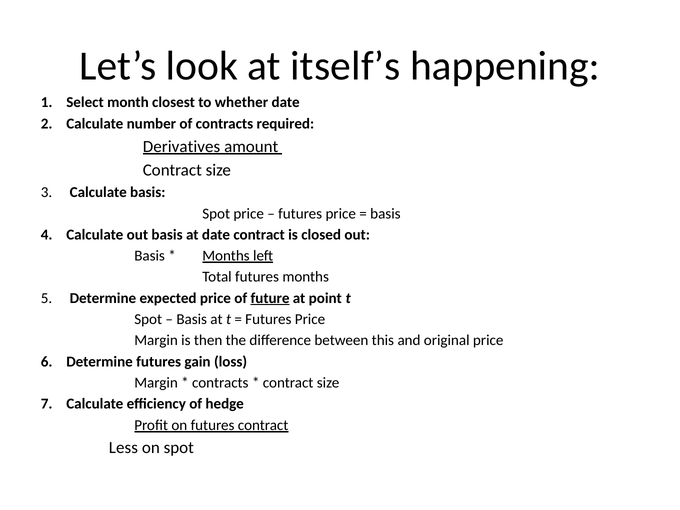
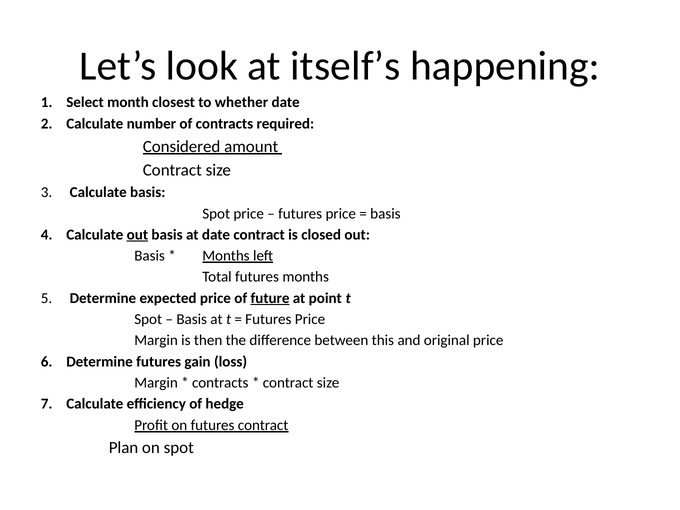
Derivatives: Derivatives -> Considered (182, 146)
out underline: none -> present (137, 235)
Less: Less -> Plan (124, 448)
